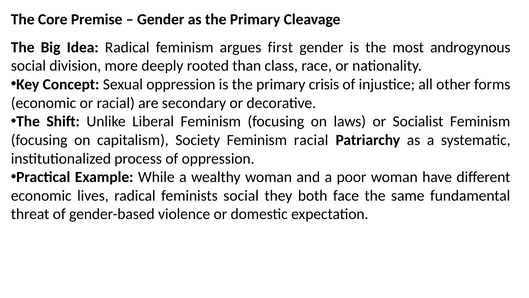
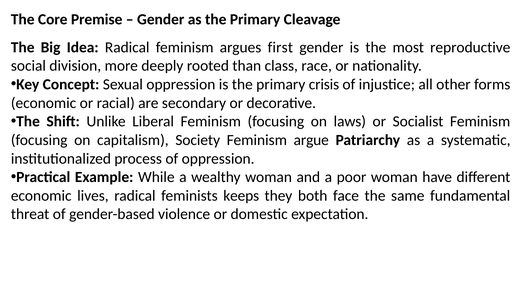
androgynous: androgynous -> reproductive (470, 47)
Feminism racial: racial -> argue (311, 140)
feminists social: social -> keeps (241, 195)
